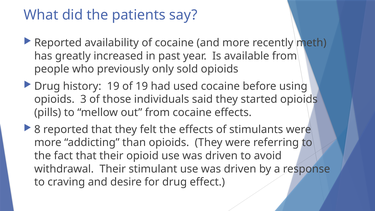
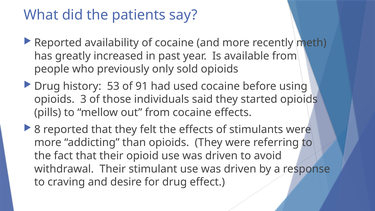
history 19: 19 -> 53 (113, 86)
of 19: 19 -> 91 (142, 86)
